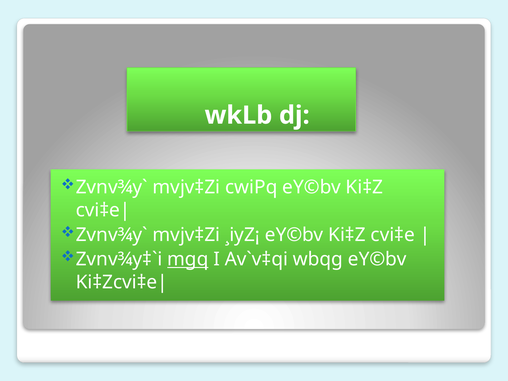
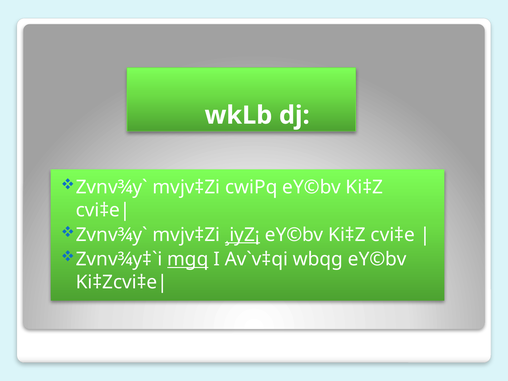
¸iyZ¡ underline: none -> present (243, 235)
